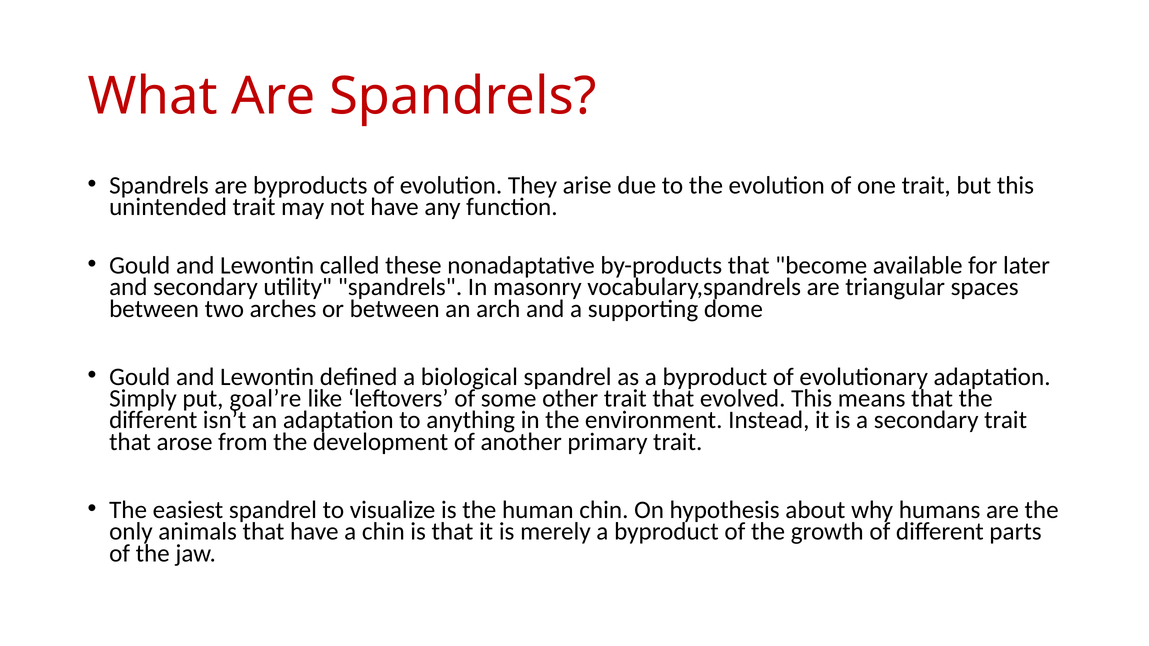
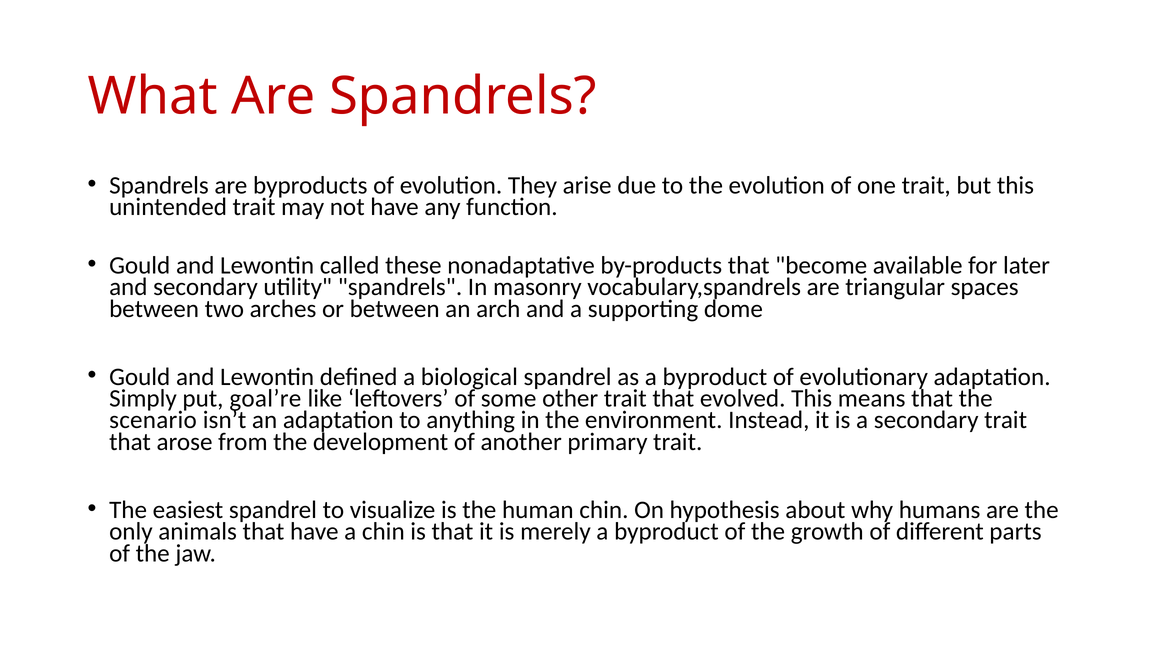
different: different -> scenario (153, 420)
